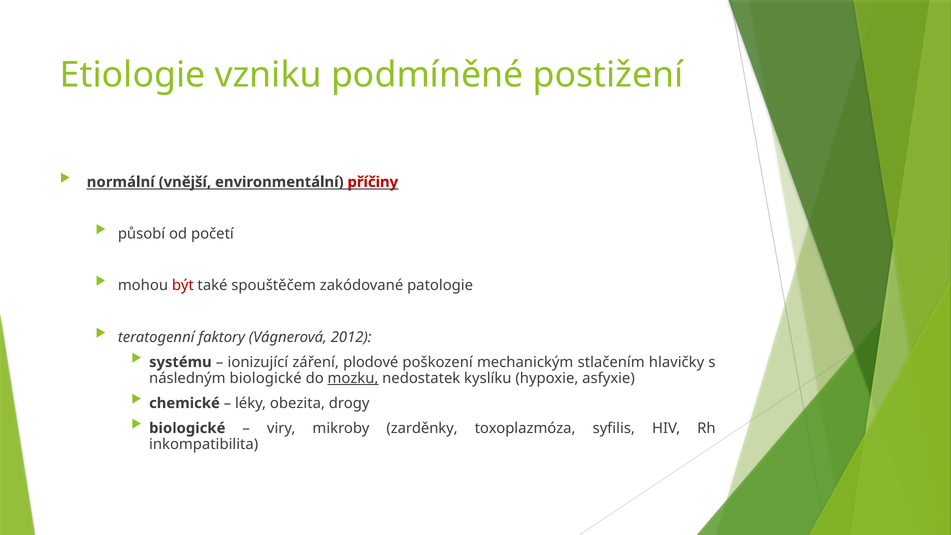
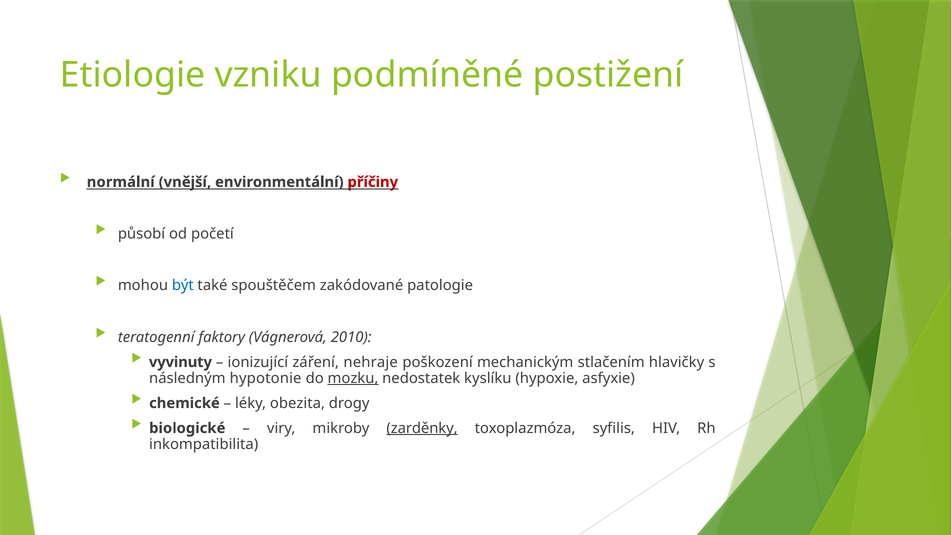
být colour: red -> blue (183, 285)
2012: 2012 -> 2010 (351, 337)
systému: systému -> vyvinuty (180, 362)
plodové: plodové -> nehraje (371, 362)
následným biologické: biologické -> hypotonie (266, 378)
zarděnky underline: none -> present (422, 428)
